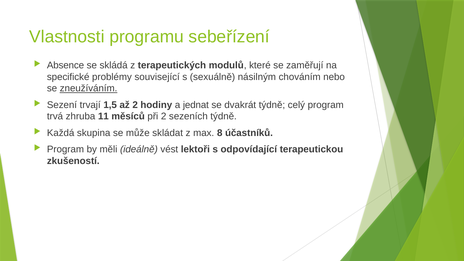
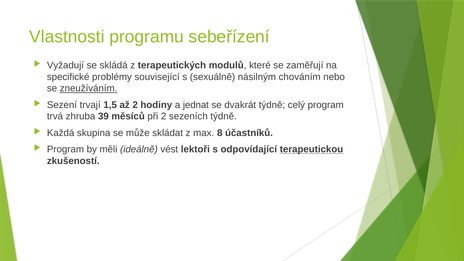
Absence: Absence -> Vyžadují (65, 65)
11: 11 -> 39 (103, 116)
terapeutickou underline: none -> present (311, 149)
